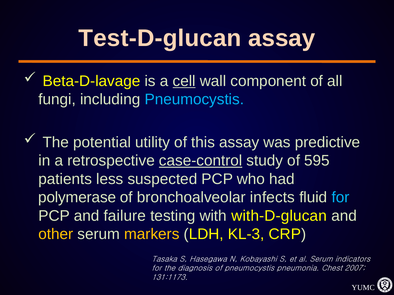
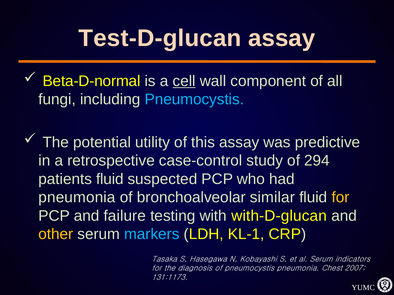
Beta-D-lavage: Beta-D-lavage -> Beta-D-normal (92, 81)
case-control underline: present -> none (201, 161)
595: 595 -> 294 (317, 161)
patients less: less -> fluid (110, 179)
polymerase: polymerase -> pneumonia (77, 198)
infects: infects -> similar (272, 198)
for colour: light blue -> yellow (340, 198)
markers colour: yellow -> light blue (152, 235)
KL-3: KL-3 -> KL-1 (246, 235)
